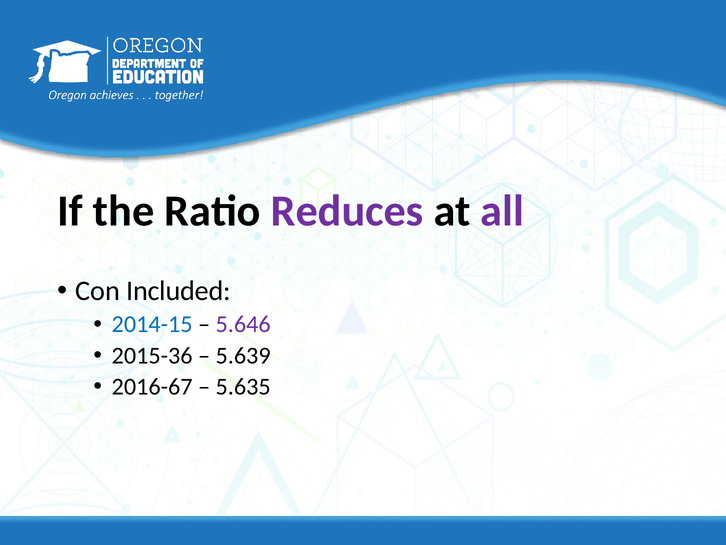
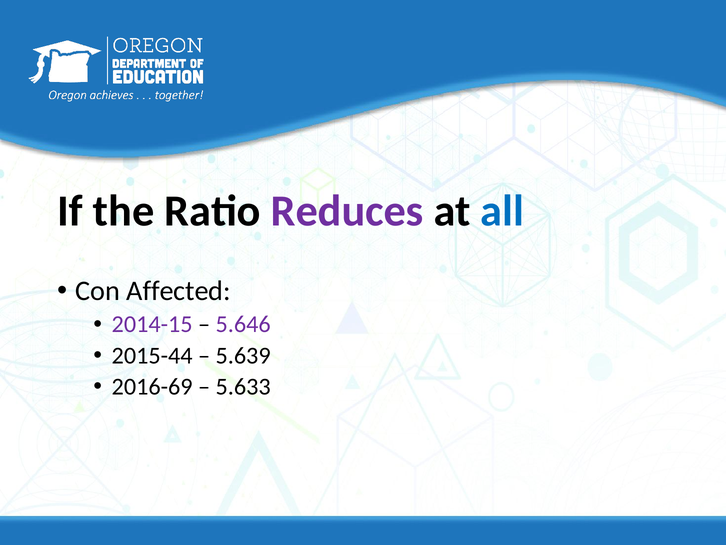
all colour: purple -> blue (502, 211)
Included: Included -> Affected (179, 291)
2014-15 colour: blue -> purple (152, 324)
2015-36: 2015-36 -> 2015-44 (152, 355)
2016-67: 2016-67 -> 2016-69 (152, 387)
5.635: 5.635 -> 5.633 (243, 387)
